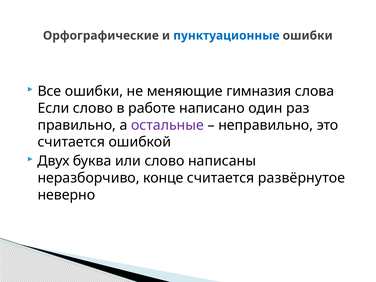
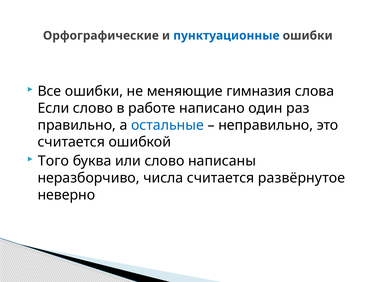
остальные colour: purple -> blue (167, 125)
Двух: Двух -> Того (53, 161)
конце: конце -> числа (163, 178)
